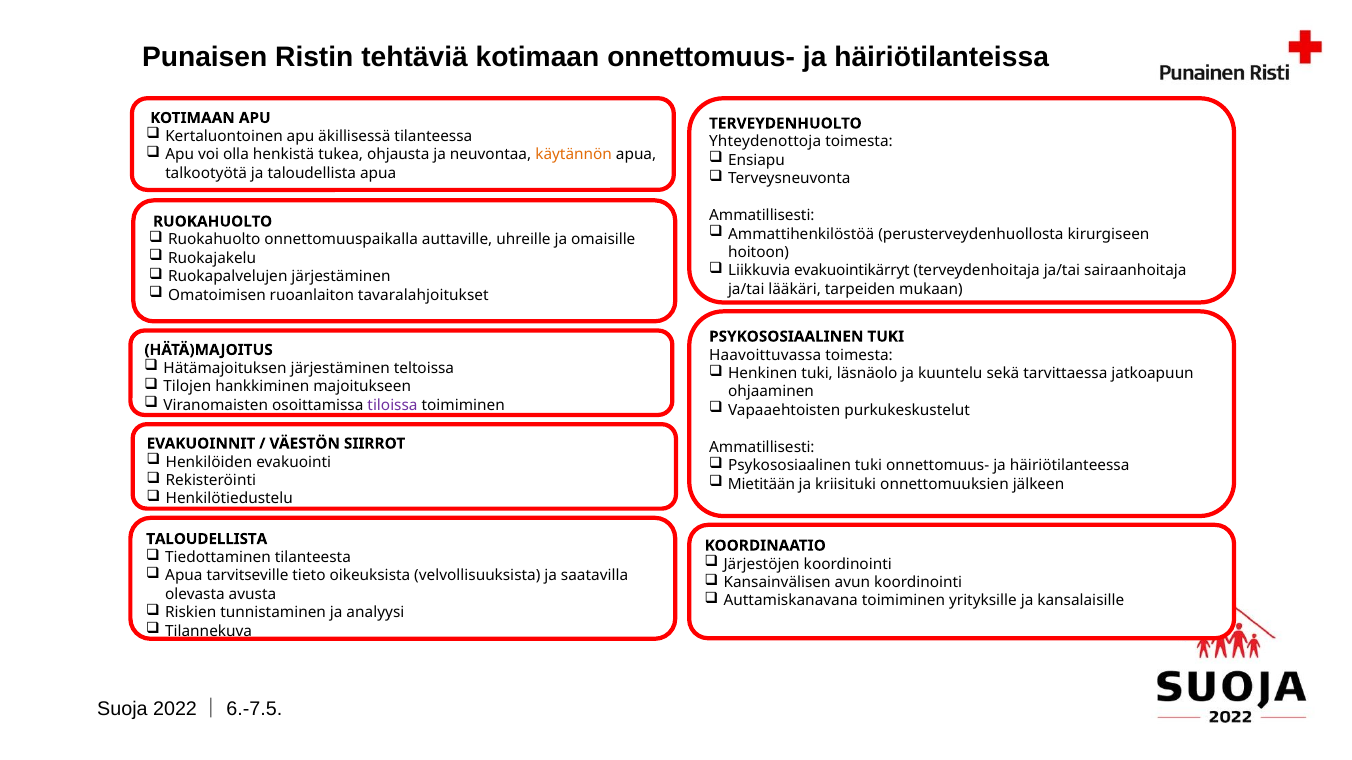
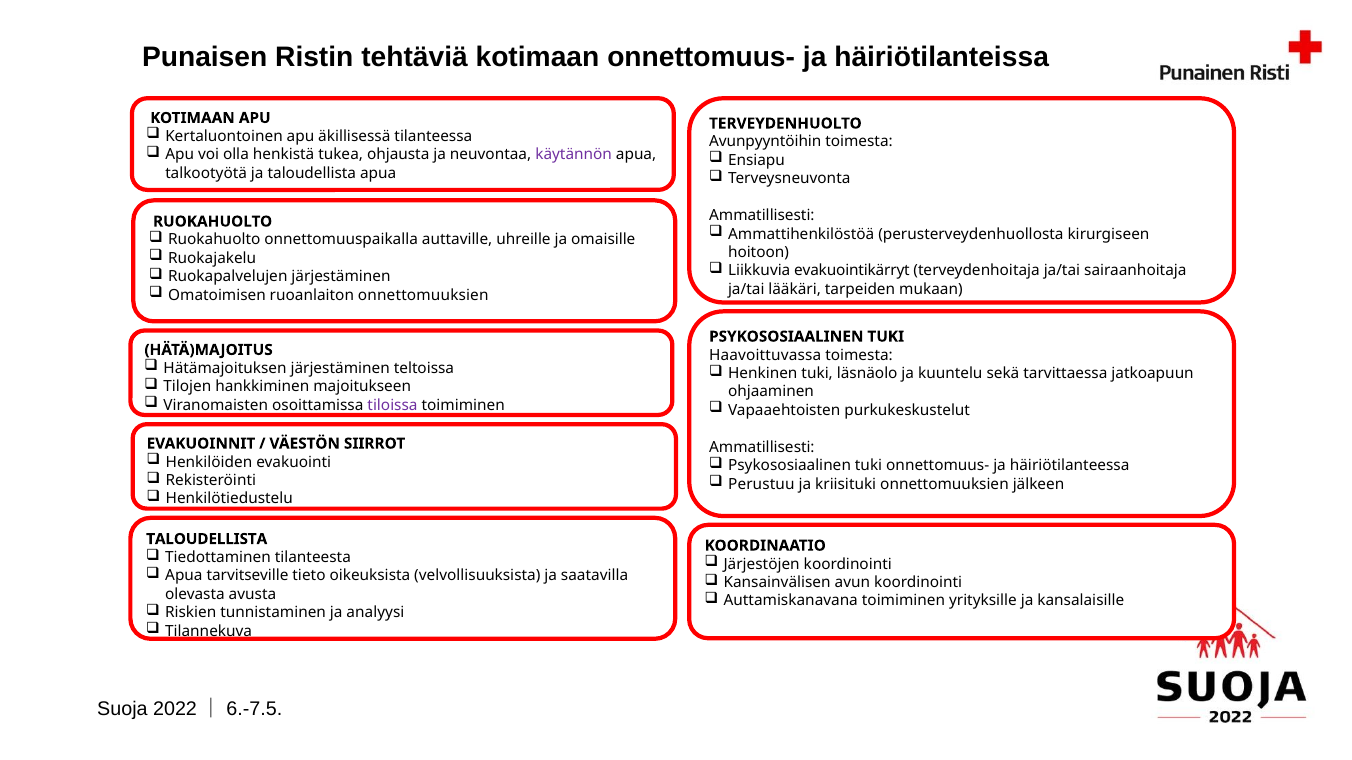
Yhteydenottoja: Yhteydenottoja -> Avunpyyntöihin (765, 142)
käytännön colour: orange -> purple (574, 155)
ruoanlaiton tavaralahjoitukset: tavaralahjoitukset -> onnettomuuksien (423, 295)
Mietitään: Mietitään -> Perustuu (761, 484)
